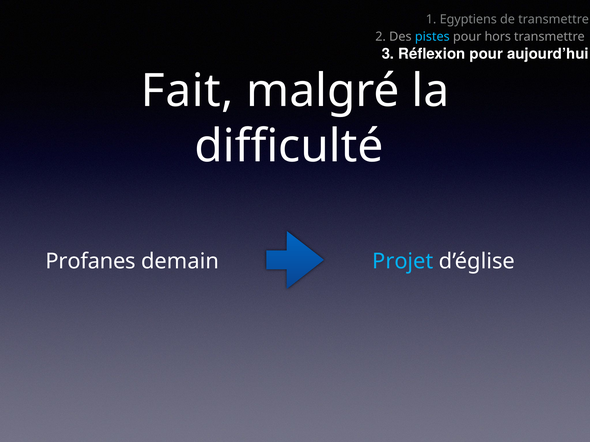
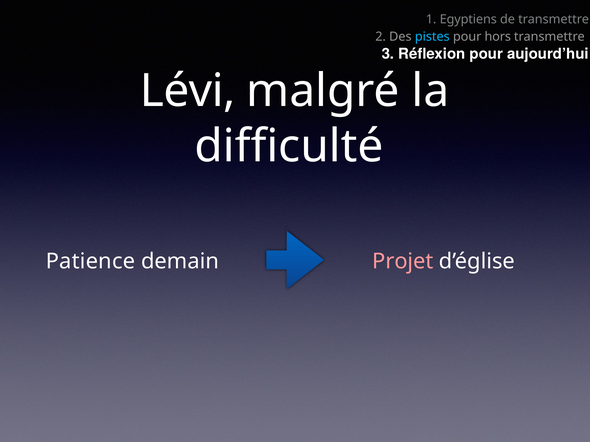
Fait: Fait -> Lévi (188, 91)
Profanes: Profanes -> Patience (90, 262)
Projet colour: light blue -> pink (403, 262)
